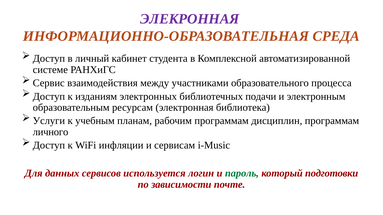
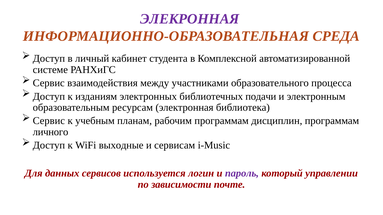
Услуги: Услуги -> Сервис (49, 121)
инфляции: инфляции -> выходные (121, 146)
пароль colour: green -> purple (242, 174)
подготовки: подготовки -> управлении (332, 174)
